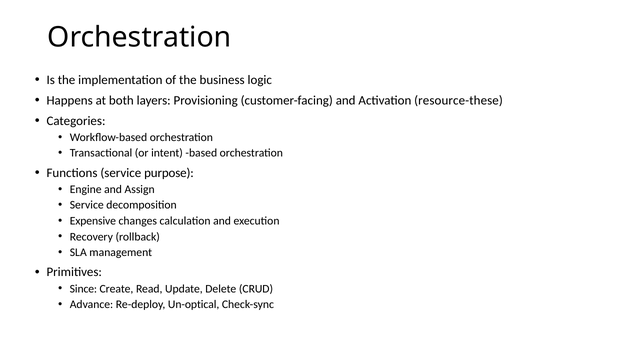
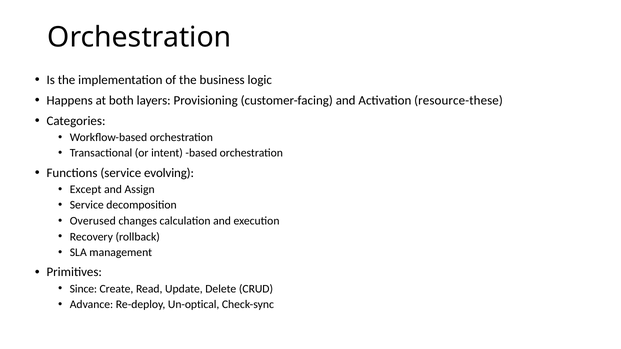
purpose: purpose -> evolving (169, 173)
Engine: Engine -> Except (86, 189)
Expensive: Expensive -> Overused (93, 221)
